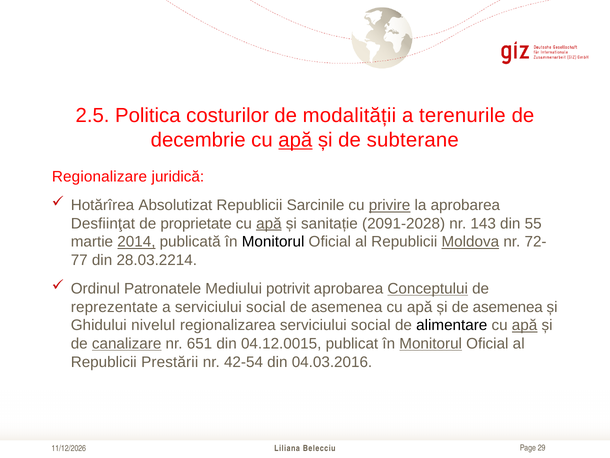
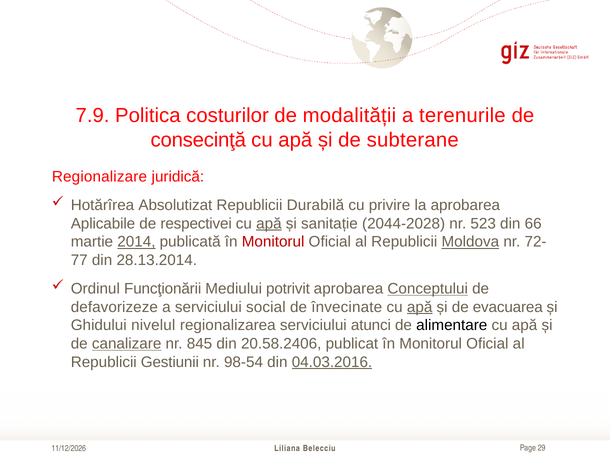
2.5: 2.5 -> 7.9 (93, 116)
decembrie: decembrie -> consecinţă (198, 140)
apă underline: present -> none (295, 140)
Sarcinile: Sarcinile -> Durabilă (315, 205)
privire underline: present -> none (390, 205)
Desfiinţat: Desfiinţat -> Aplicabile (103, 223)
proprietate: proprietate -> respectivei (196, 223)
2091-2028: 2091-2028 -> 2044-2028 (404, 223)
143: 143 -> 523 (483, 223)
55: 55 -> 66 (533, 223)
Monitorul colour: black -> red (273, 242)
28.03.2214: 28.03.2214 -> 28.13.2014 (157, 260)
Patronatele: Patronatele -> Funcţionării (163, 288)
reprezentate: reprezentate -> defavorizeze (114, 307)
asemenea: asemenea -> învecinate (347, 307)
apă underline: none -> present (420, 307)
și de asemenea: asemenea -> evacuarea (508, 307)
regionalizarea serviciului social: social -> atunci (371, 325)
apă underline: present -> none (525, 325)
651: 651 -> 845 (199, 343)
04.12.0015: 04.12.0015 -> 20.58.2406 (281, 343)
Monitorul underline: present -> none (431, 343)
Prestării: Prestării -> Gestiunii (170, 362)
42-54: 42-54 -> 98-54 (244, 362)
04.03.2016 underline: none -> present (332, 362)
